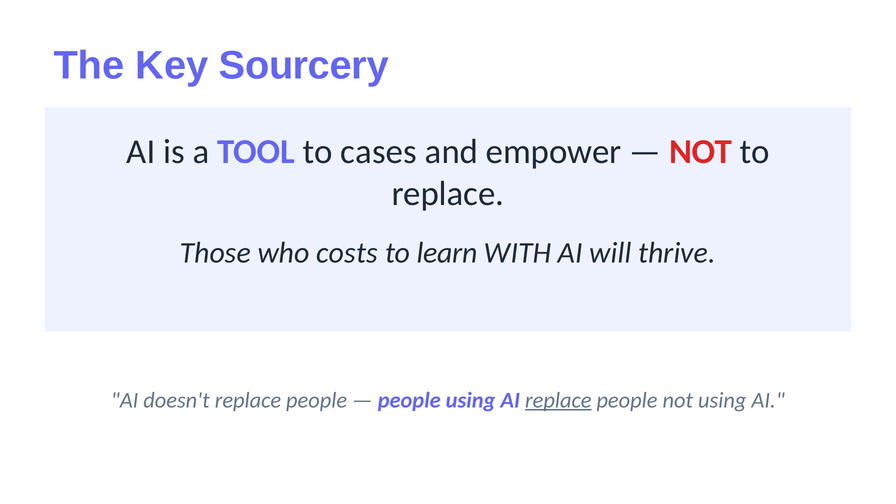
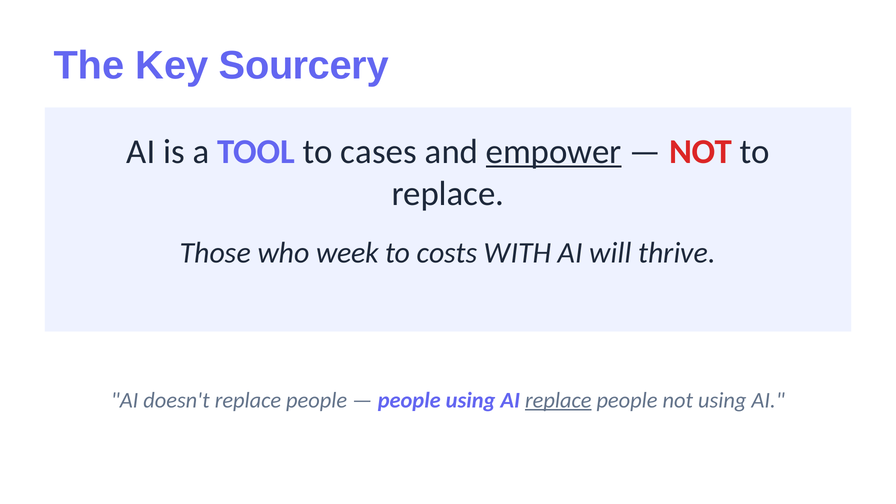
empower underline: none -> present (554, 152)
costs: costs -> week (347, 253)
learn: learn -> costs (447, 253)
